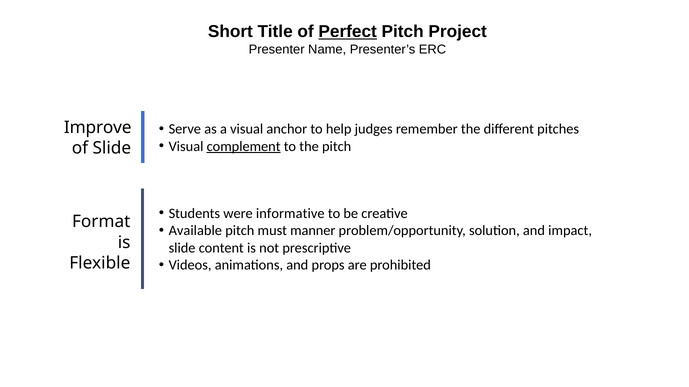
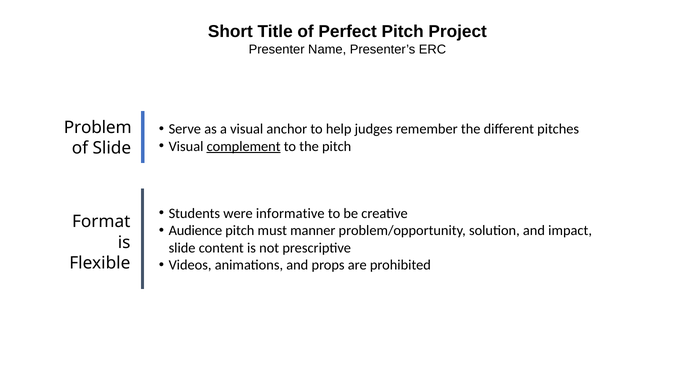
Perfect underline: present -> none (348, 32)
Improve: Improve -> Problem (98, 128)
Available: Available -> Audience (195, 231)
